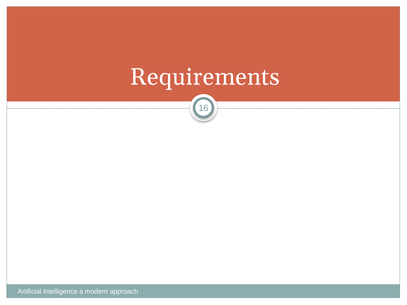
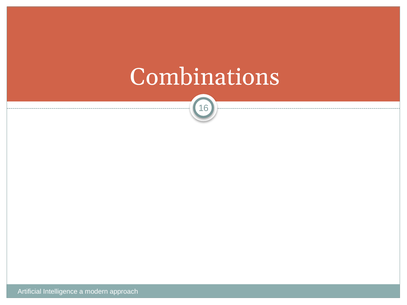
Requirements: Requirements -> Combinations (205, 77)
